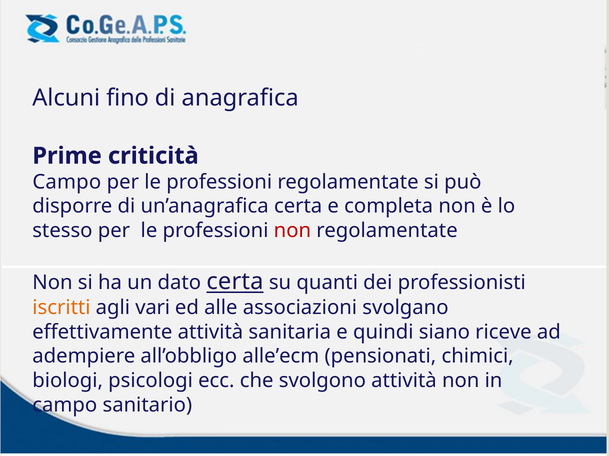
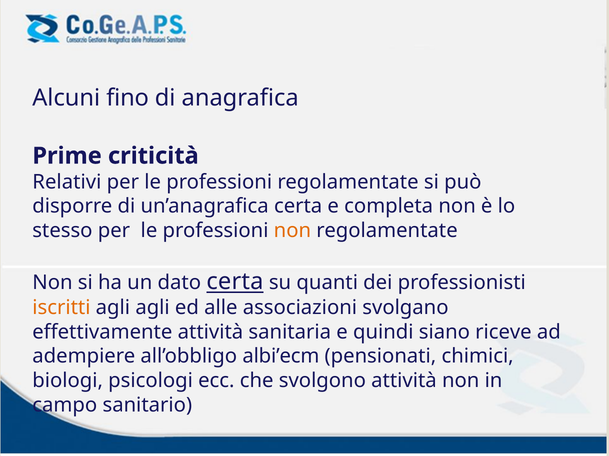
Campo: Campo -> Relativi (67, 182)
non colour: red -> orange (292, 231)
agli vari: vari -> agli (153, 308)
alle’ecm: alle’ecm -> albi’ecm (281, 357)
